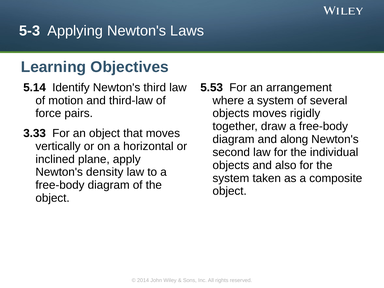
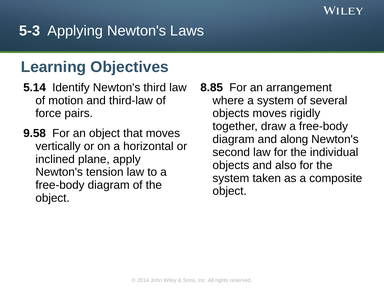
5.53: 5.53 -> 8.85 (212, 87)
3.33: 3.33 -> 9.58 (35, 133)
density: density -> tension (105, 172)
